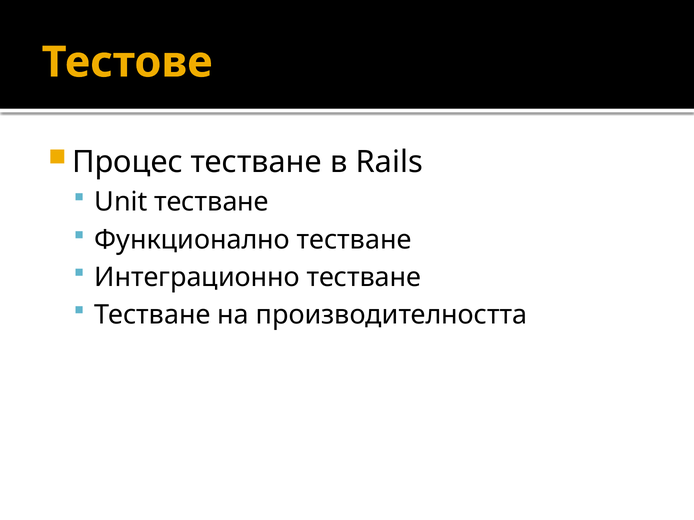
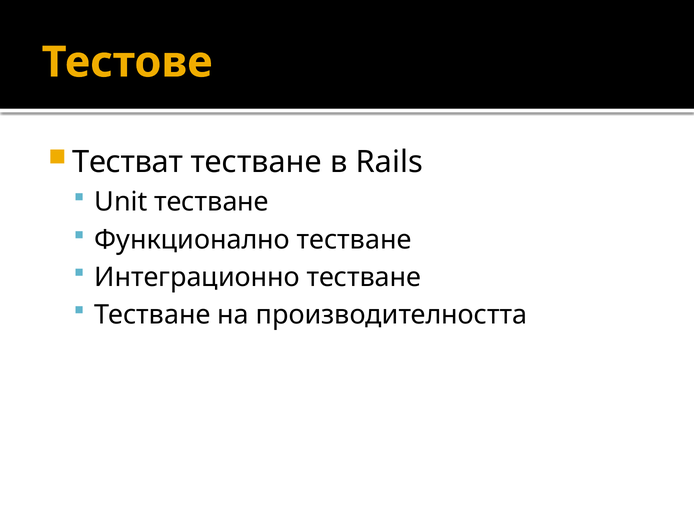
Процес: Процес -> Тестват (128, 162)
